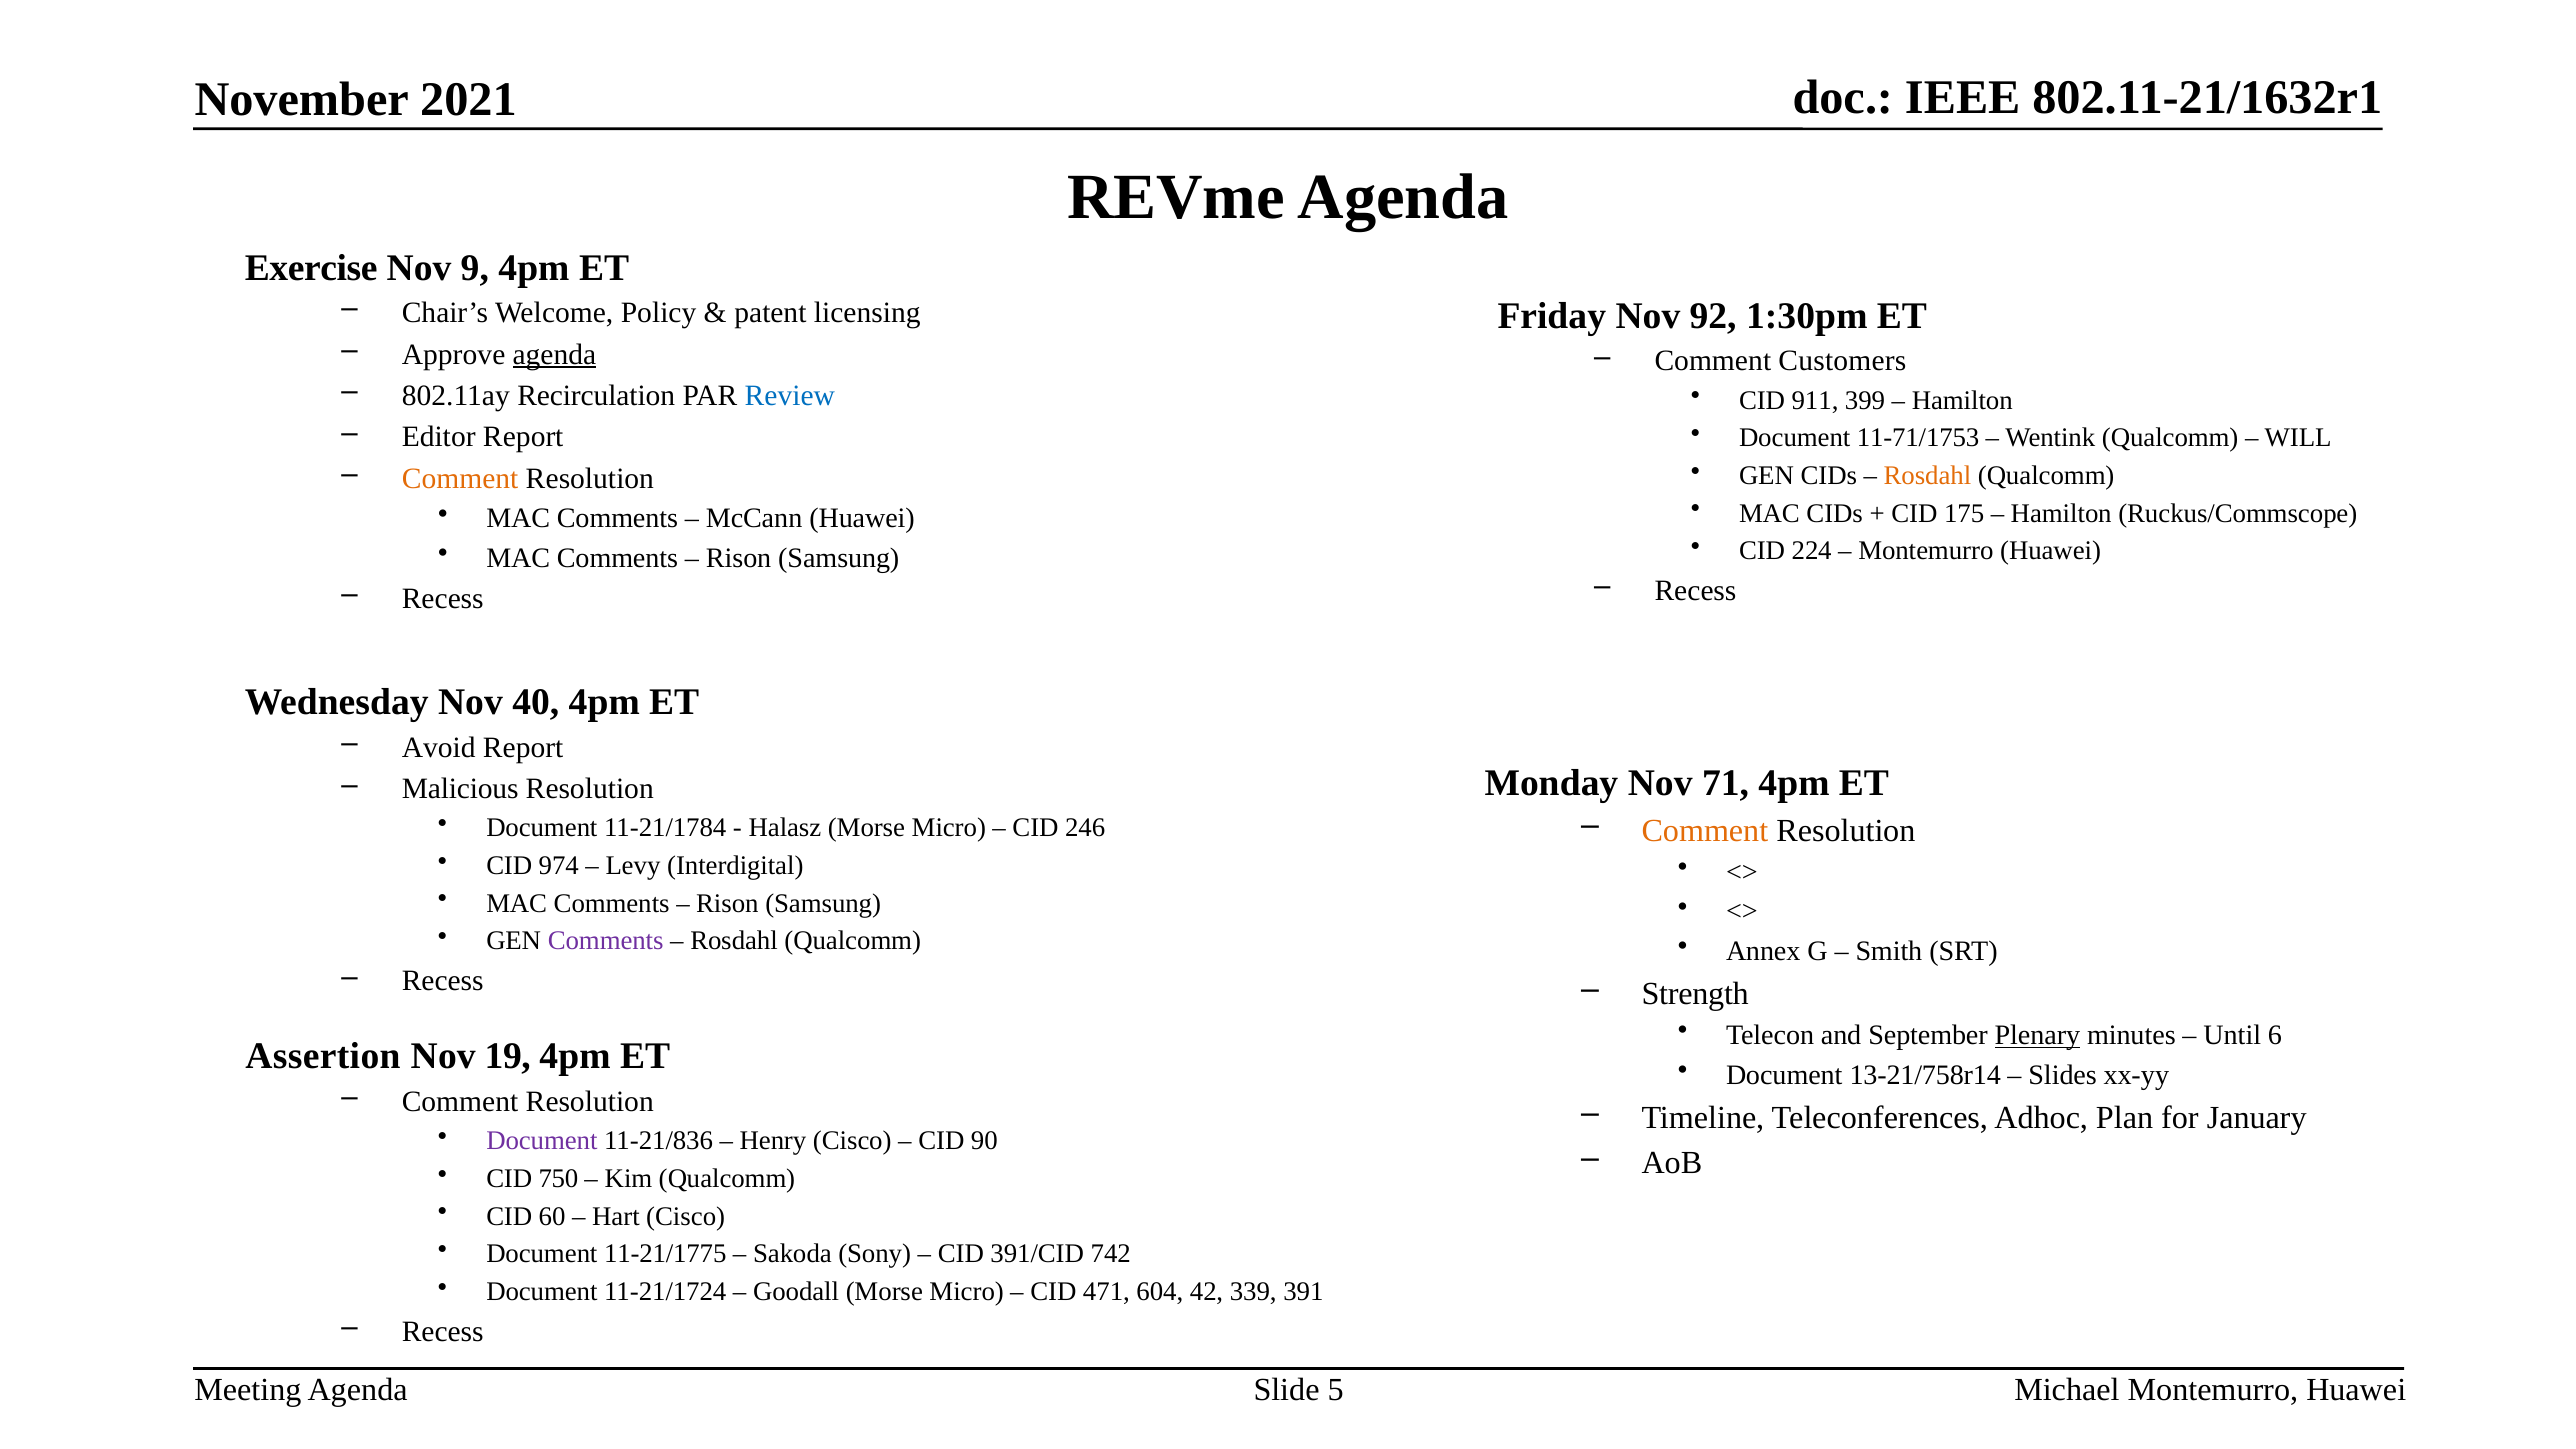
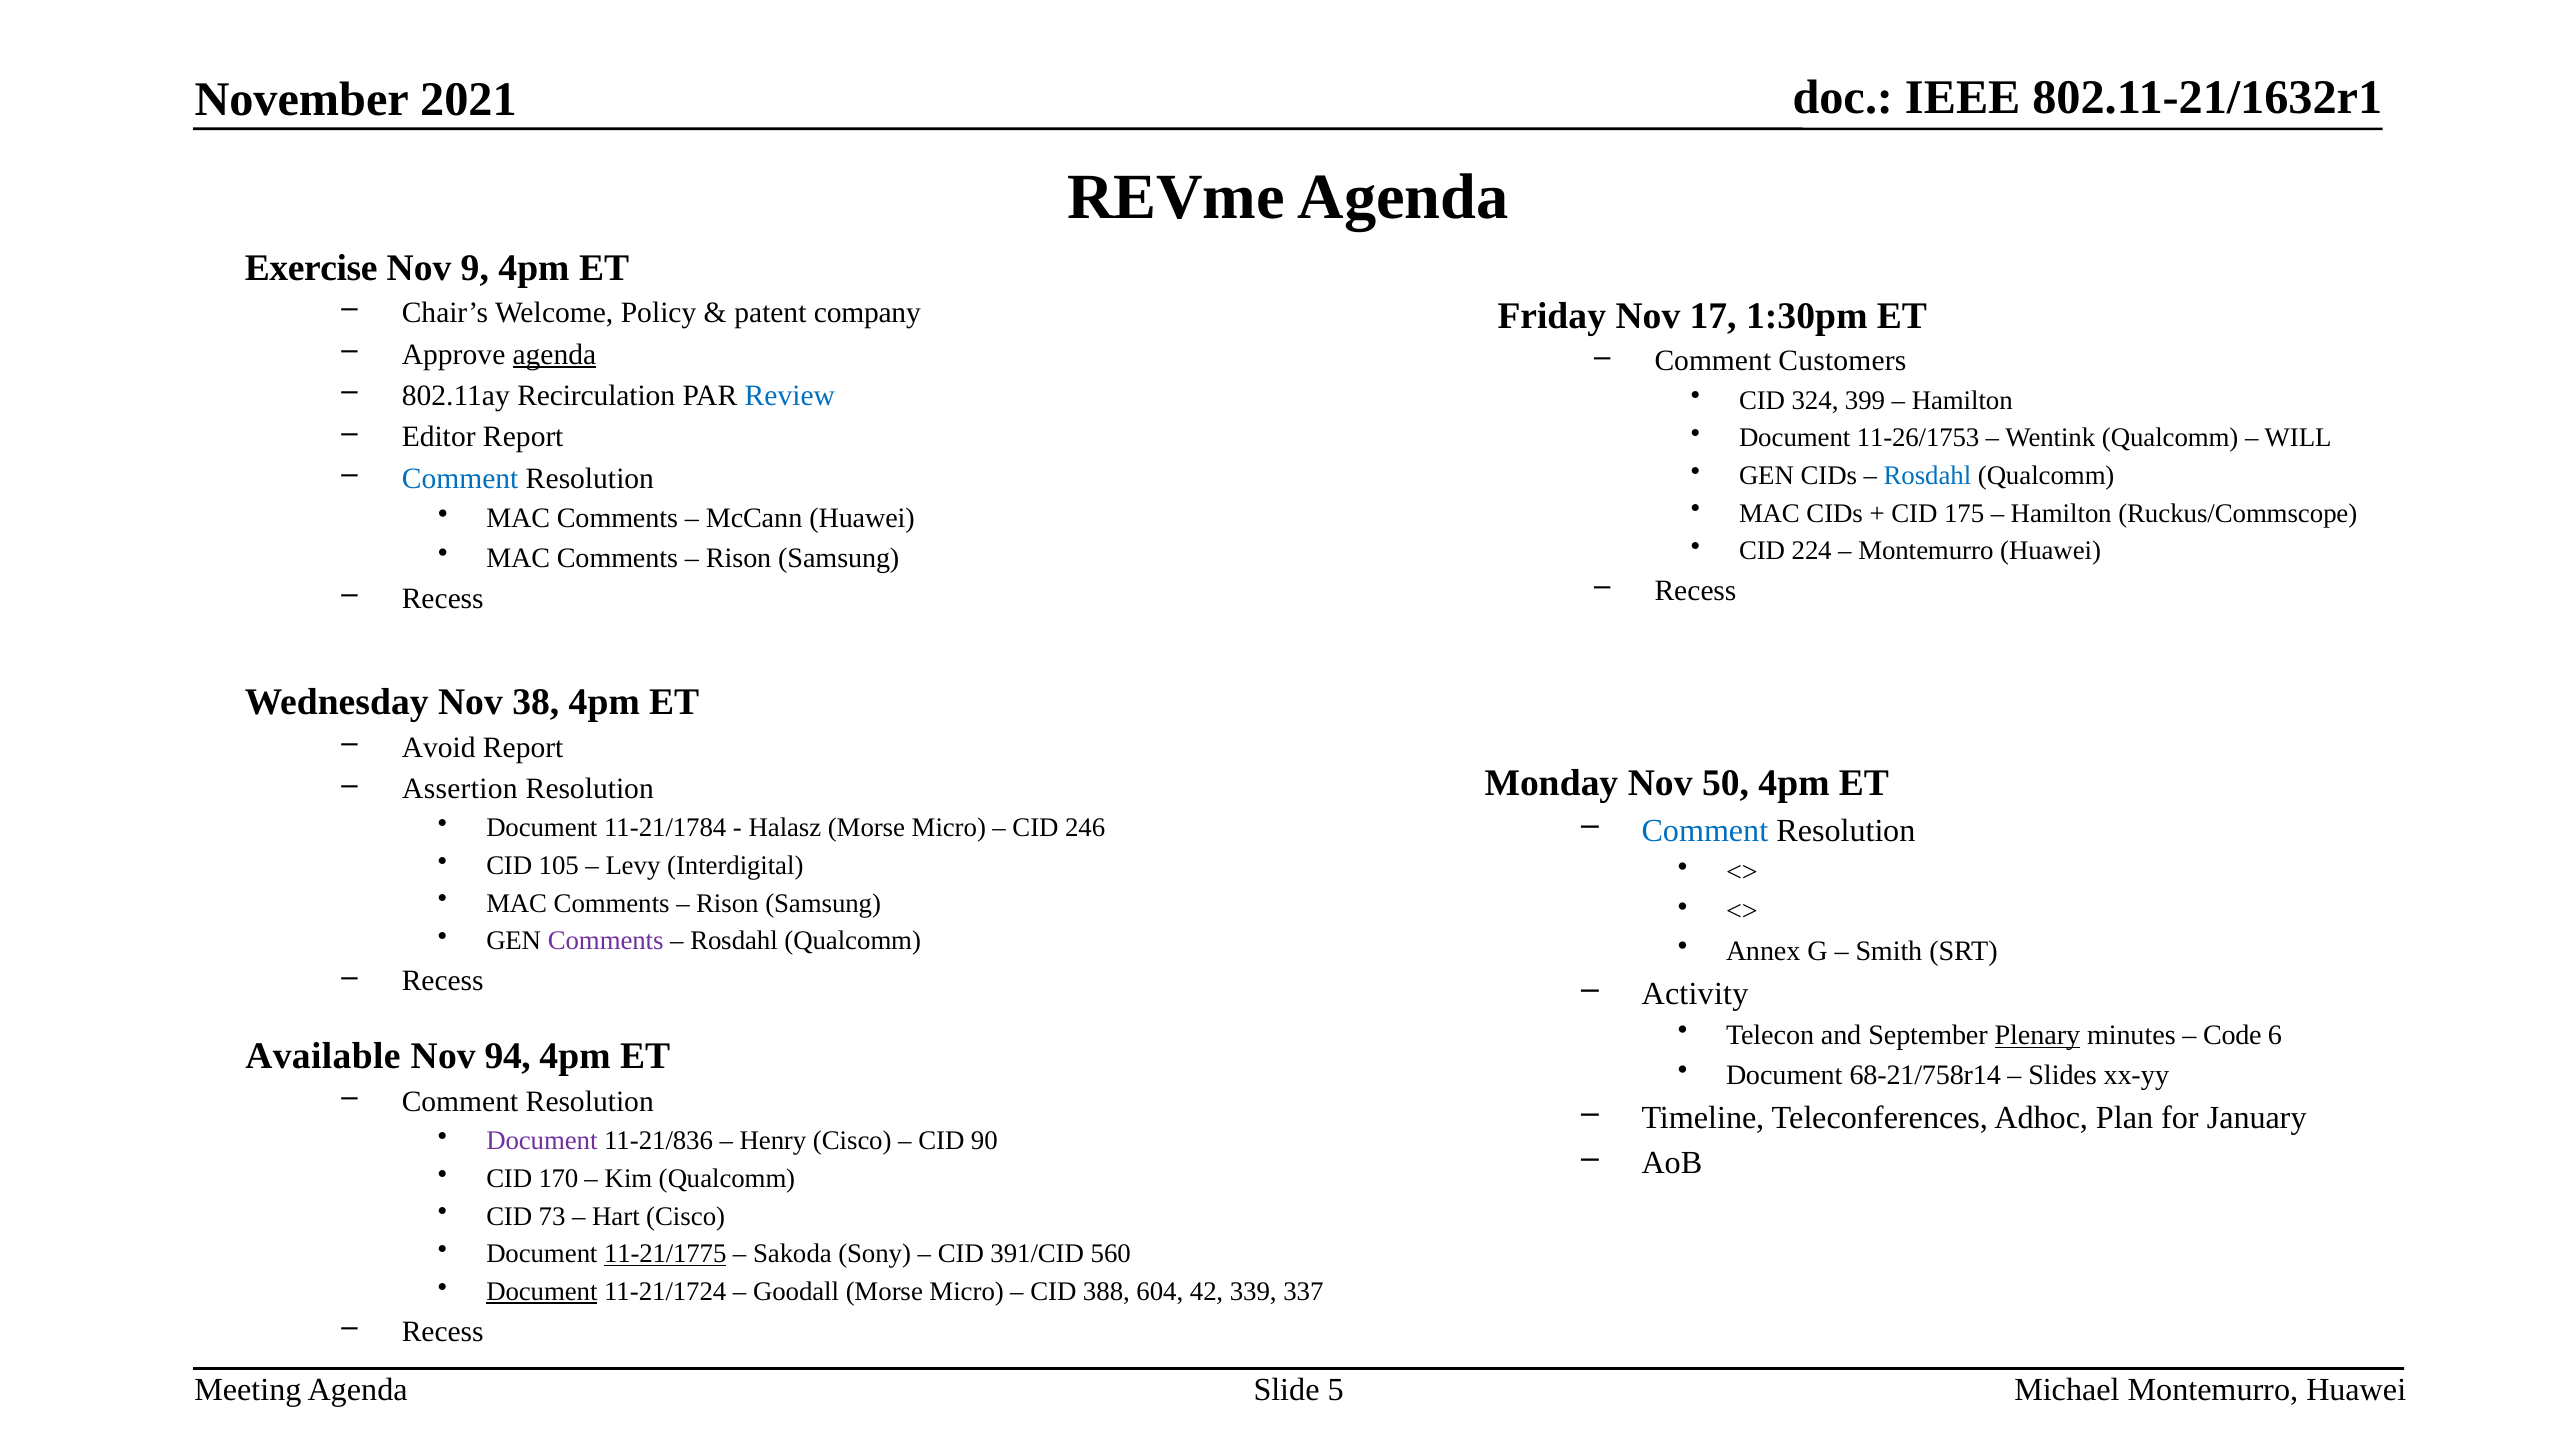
licensing: licensing -> company (867, 313)
92: 92 -> 17 (1713, 316)
911: 911 -> 324 (1815, 400)
11-71/1753: 11-71/1753 -> 11-26/1753 (1918, 438)
Rosdahl colour: orange -> blue (1927, 476)
Comment colour: orange -> blue (460, 478)
40: 40 -> 38 (536, 702)
71: 71 -> 50 (1726, 783)
Malicious: Malicious -> Assertion (460, 789)
Comment colour: orange -> blue (1705, 830)
974: 974 -> 105 (559, 866)
Strength: Strength -> Activity (1695, 994)
Until: Until -> Code (2232, 1035)
Assertion: Assertion -> Available (323, 1057)
19: 19 -> 94 (508, 1057)
13-21/758r14: 13-21/758r14 -> 68-21/758r14 (1925, 1075)
750: 750 -> 170 (558, 1179)
60: 60 -> 73 (552, 1216)
11-21/1775 underline: none -> present (665, 1254)
742: 742 -> 560 (1111, 1254)
Document underline: none -> present (542, 1291)
471: 471 -> 388 (1106, 1291)
391: 391 -> 337 (1303, 1291)
